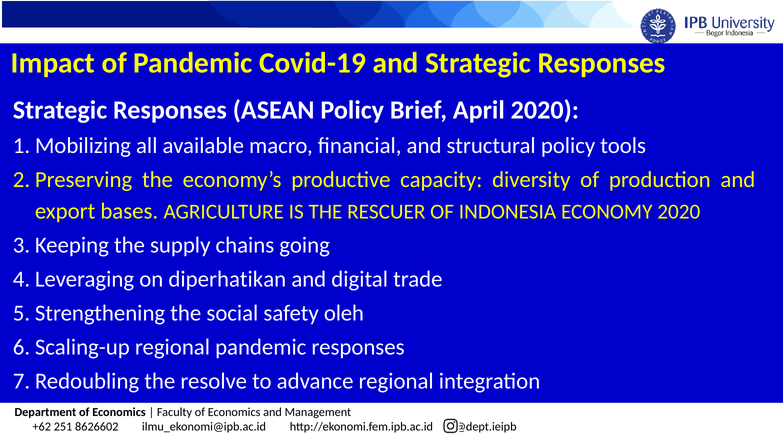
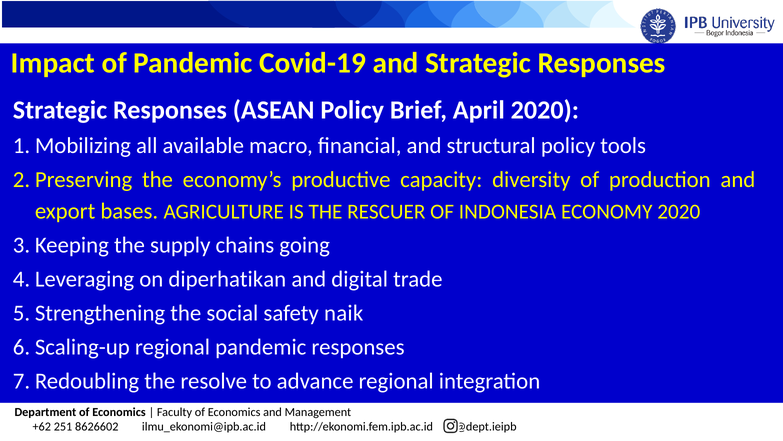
oleh: oleh -> naik (344, 313)
